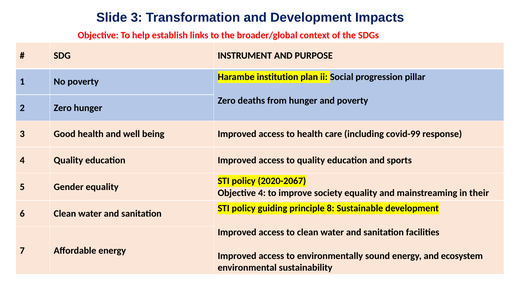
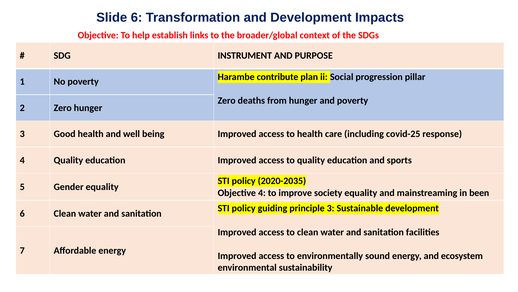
Slide 3: 3 -> 6 (137, 18)
institution: institution -> contribute (278, 77)
covid-99: covid-99 -> covid-25 (403, 134)
2020-2067: 2020-2067 -> 2020-2035 (282, 181)
their: their -> been (479, 193)
principle 8: 8 -> 3 (331, 208)
